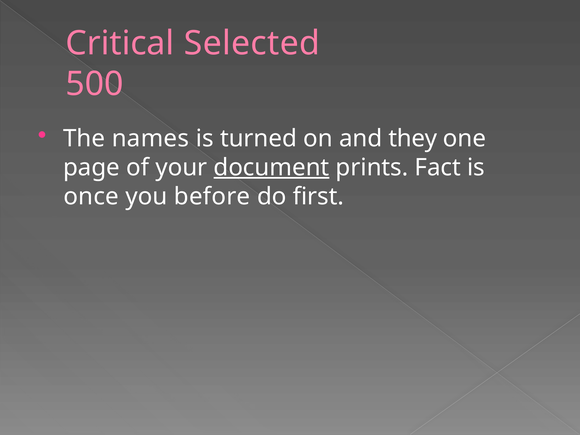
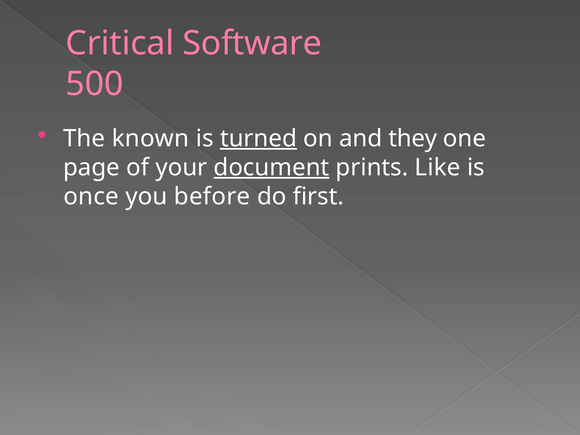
Selected: Selected -> Software (252, 43)
names: names -> known (150, 138)
turned underline: none -> present (258, 138)
Fact: Fact -> Like (438, 167)
